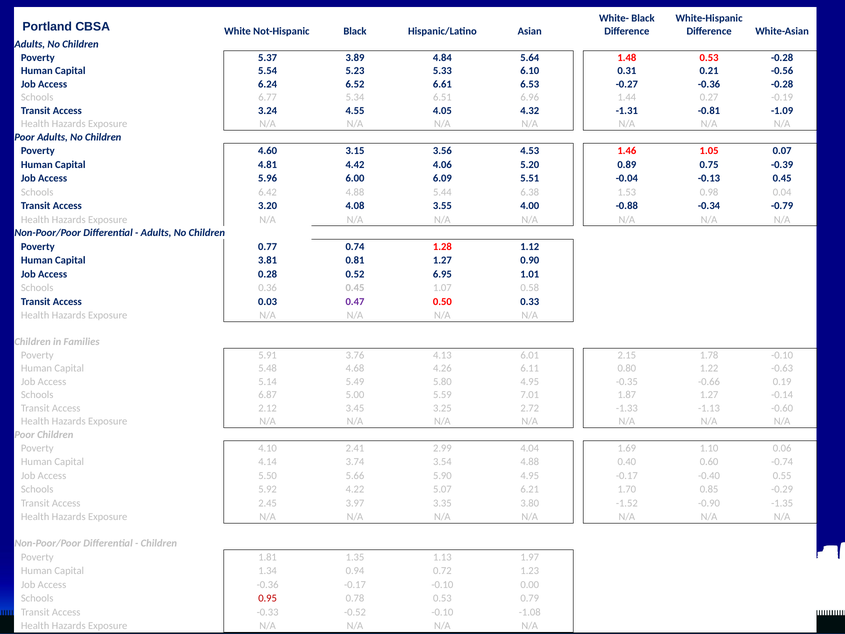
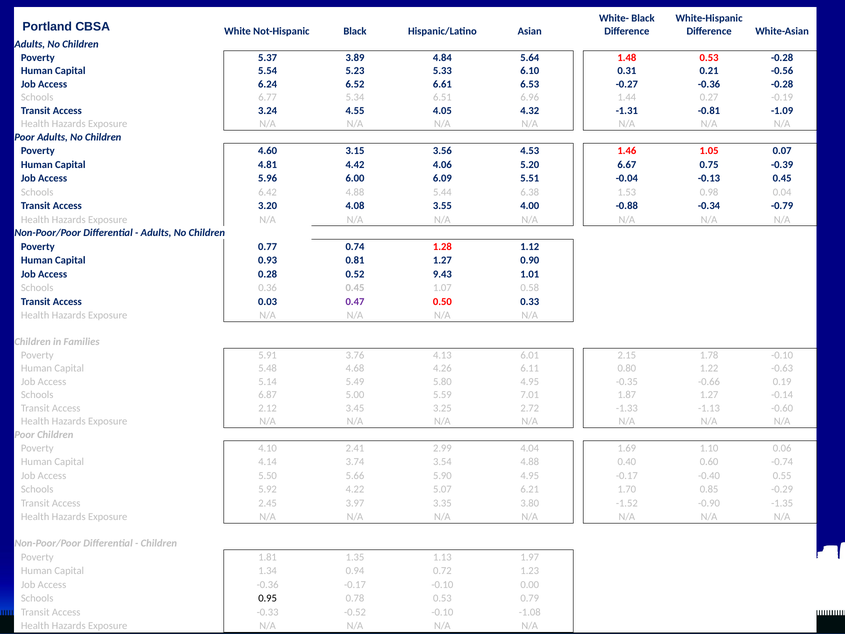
0.89: 0.89 -> 6.67 (627, 165)
3.81: 3.81 -> 0.93 (268, 260)
6.95: 6.95 -> 9.43 (442, 274)
0.95 colour: red -> black (268, 598)
